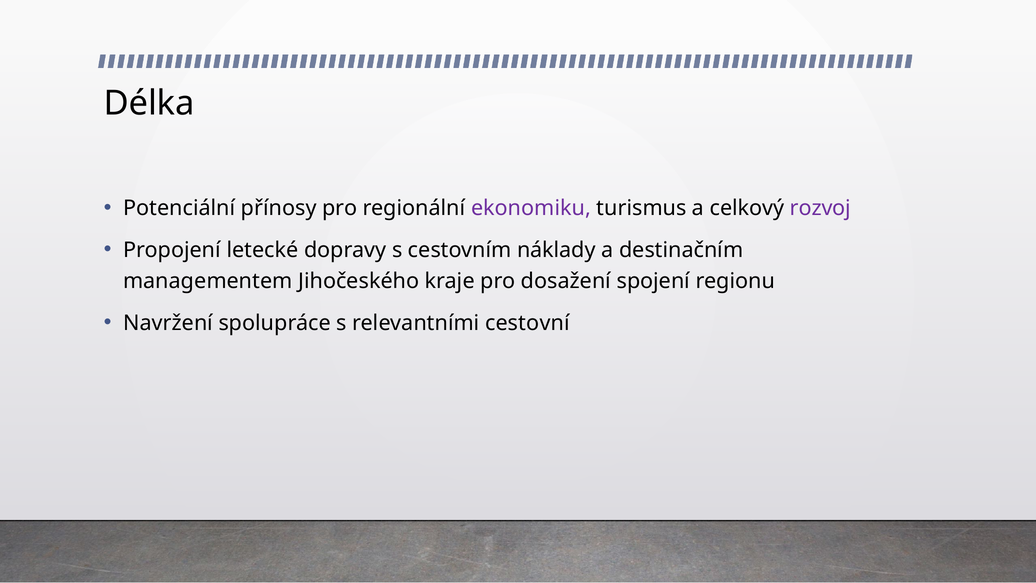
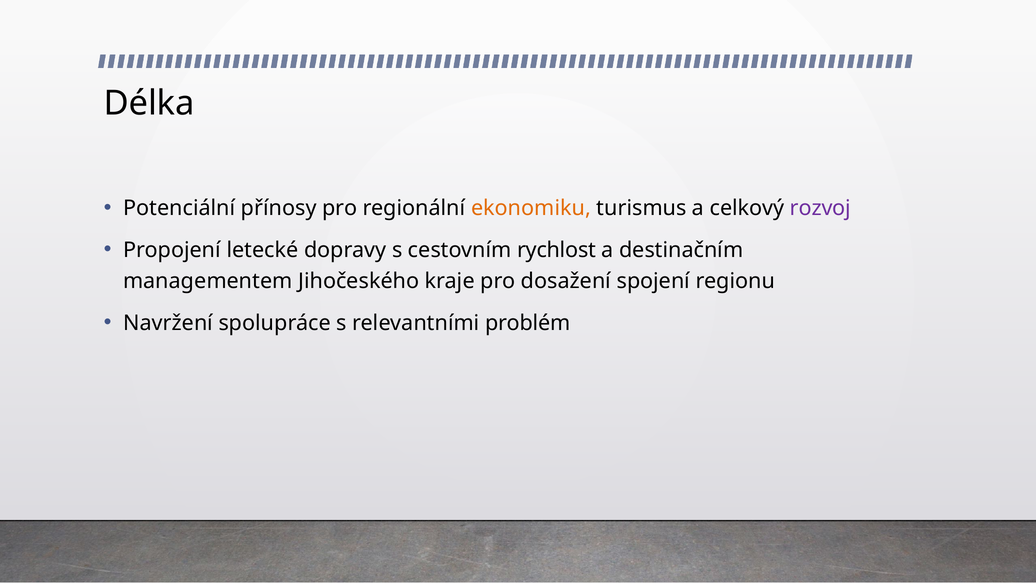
ekonomiku colour: purple -> orange (531, 208)
náklady: náklady -> rychlost (556, 250)
cestovní: cestovní -> problém (528, 323)
